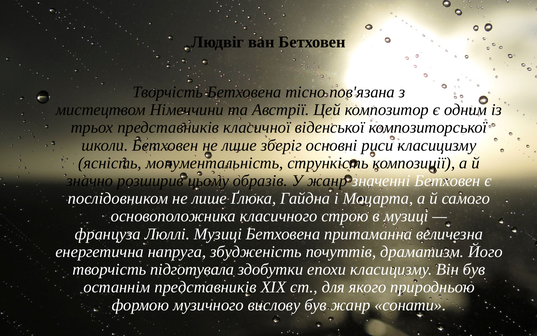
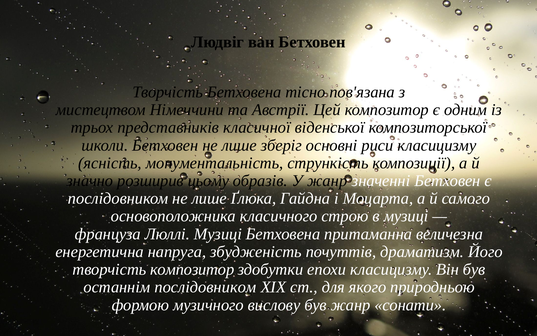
творчість підготувала: підготувала -> композитор (192, 269)
останнім представників: представників -> послідовником (205, 287)
